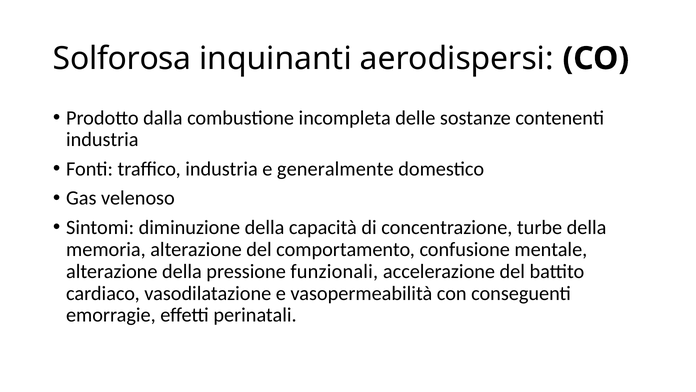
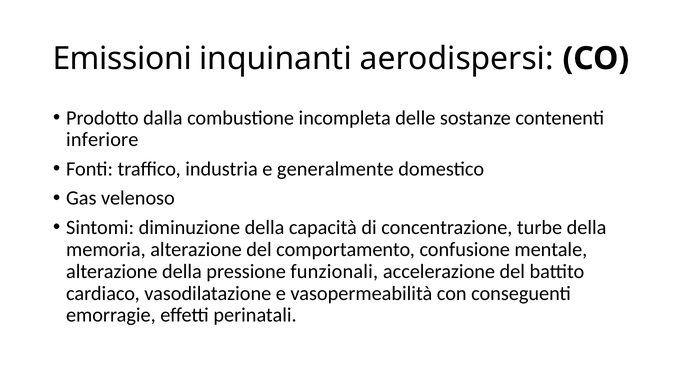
Solforosa: Solforosa -> Emissioni (122, 58)
industria: industria -> inferiore (102, 140)
